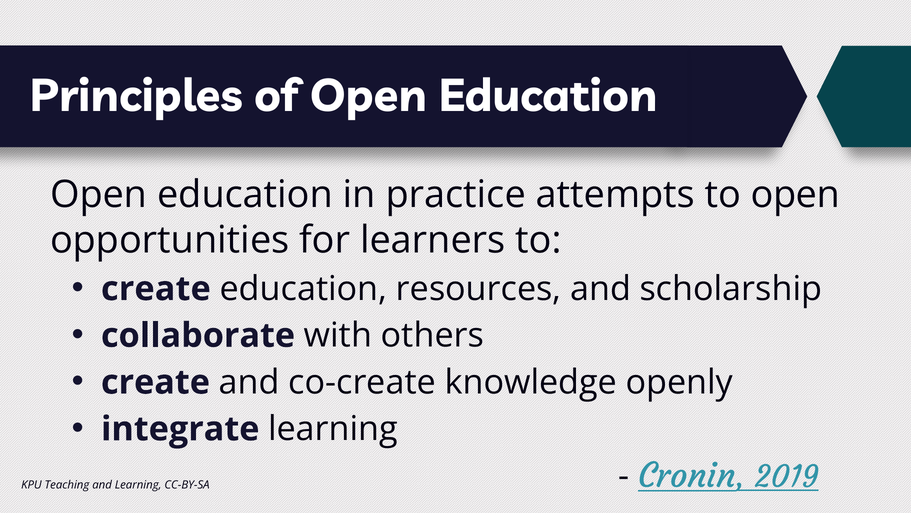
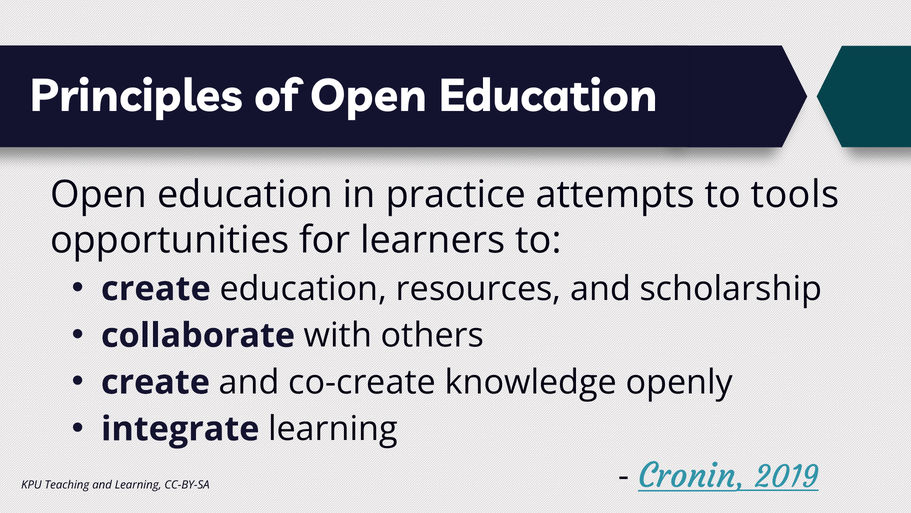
to open: open -> tools (795, 194)
